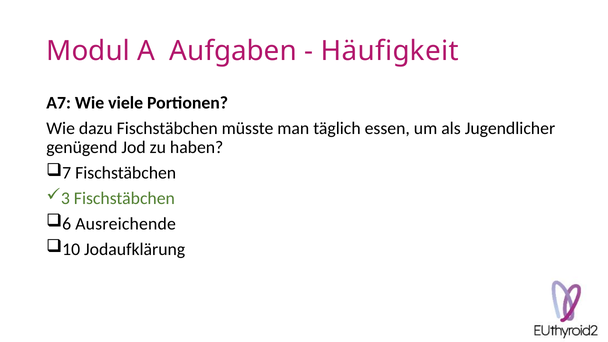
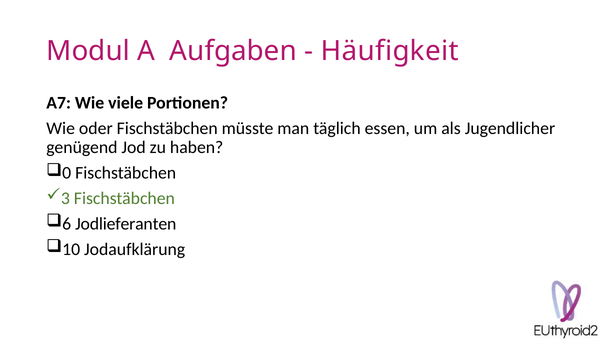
dazu: dazu -> oder (96, 128)
7: 7 -> 0 (67, 173)
Ausreichende: Ausreichende -> Jodlieferanten (126, 224)
